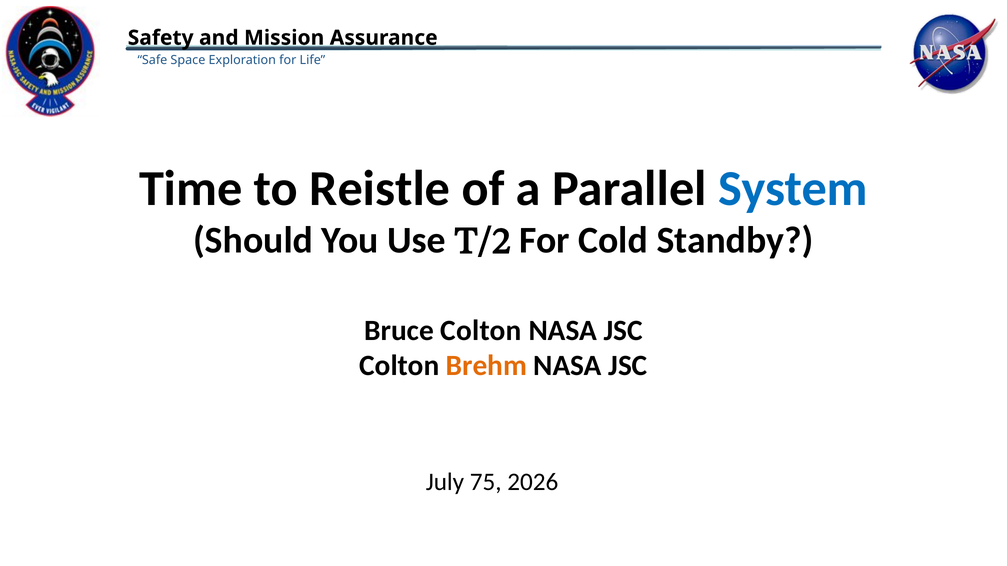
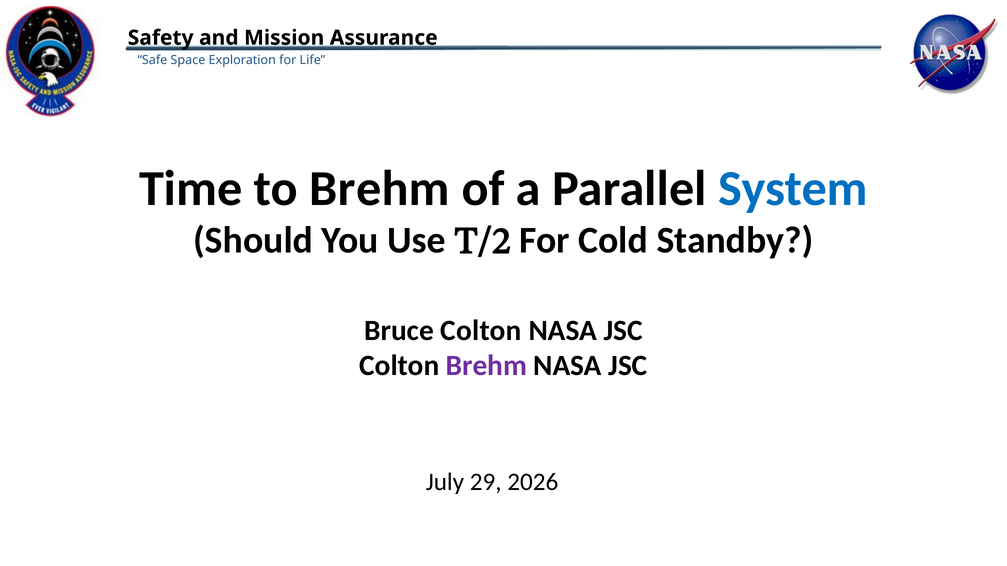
to Reistle: Reistle -> Brehm (380, 189)
Brehm colour: orange -> purple (486, 366)
75: 75 -> 29 (486, 482)
